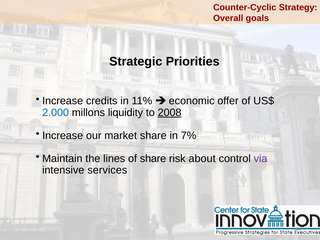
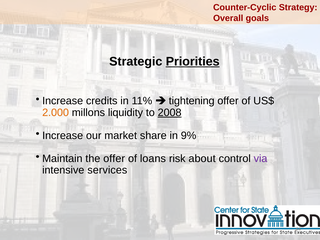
Priorities underline: none -> present (193, 62)
economic: economic -> tightening (192, 101)
2.000 colour: blue -> orange (56, 112)
7%: 7% -> 9% (189, 136)
the lines: lines -> offer (114, 159)
of share: share -> loans (153, 159)
